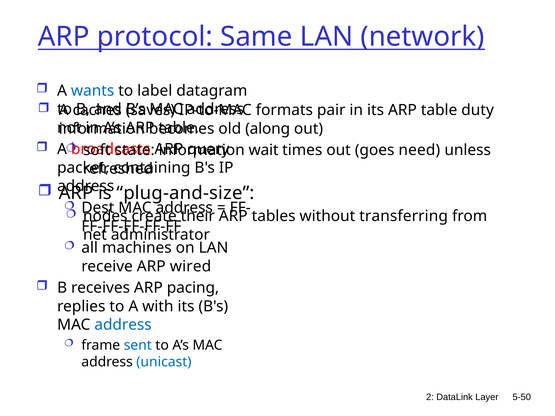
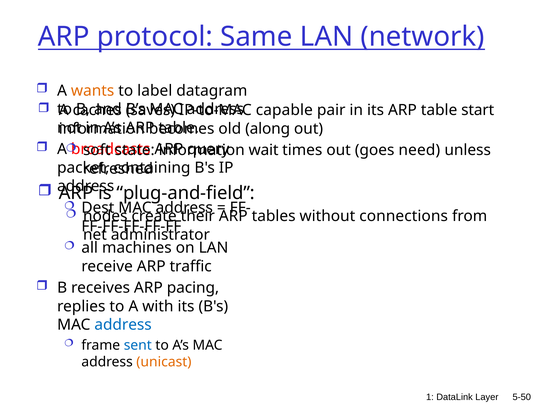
wants colour: blue -> orange (93, 91)
formats: formats -> capable (284, 110)
duty: duty -> start (478, 110)
plug-and-size: plug-and-size -> plug-and-field (186, 193)
transferring: transferring -> connections (404, 216)
wired: wired -> traffic (191, 266)
unicast colour: blue -> orange (164, 362)
2: 2 -> 1 (430, 397)
